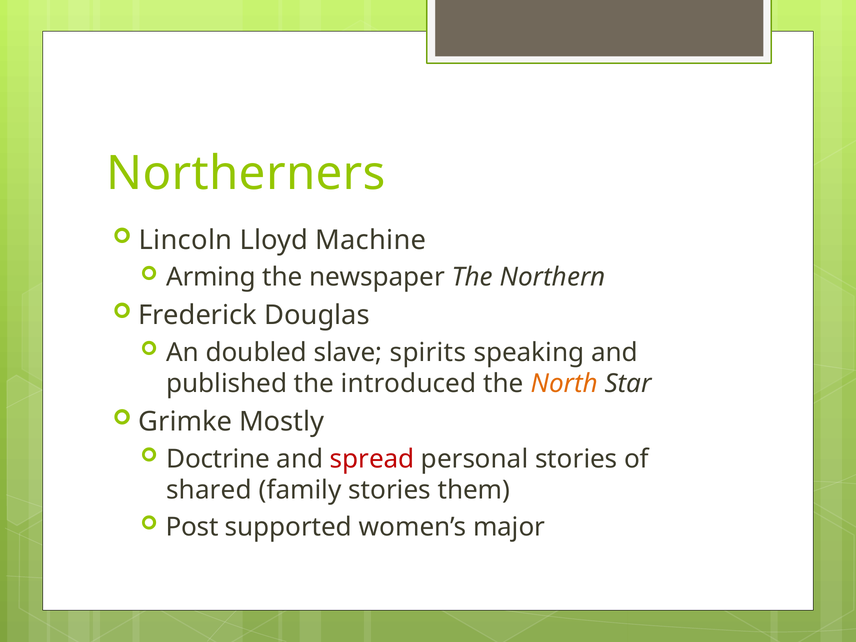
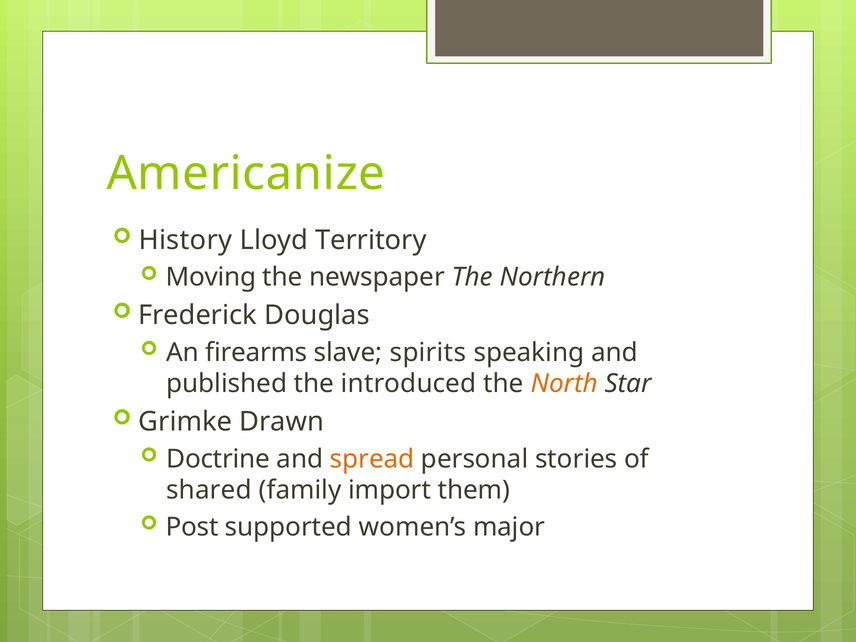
Northerners: Northerners -> Americanize (246, 174)
Lincoln: Lincoln -> History (185, 240)
Machine: Machine -> Territory (371, 240)
Arming: Arming -> Moving (211, 277)
doubled: doubled -> firearms (256, 352)
Mostly: Mostly -> Drawn (282, 422)
spread colour: red -> orange (372, 459)
family stories: stories -> import (390, 490)
